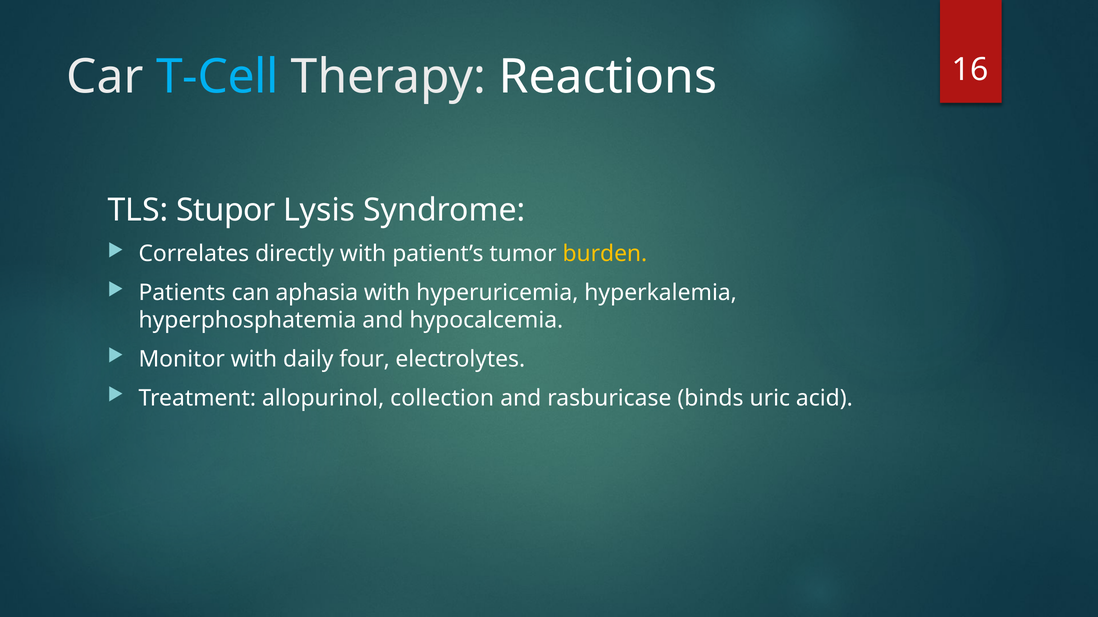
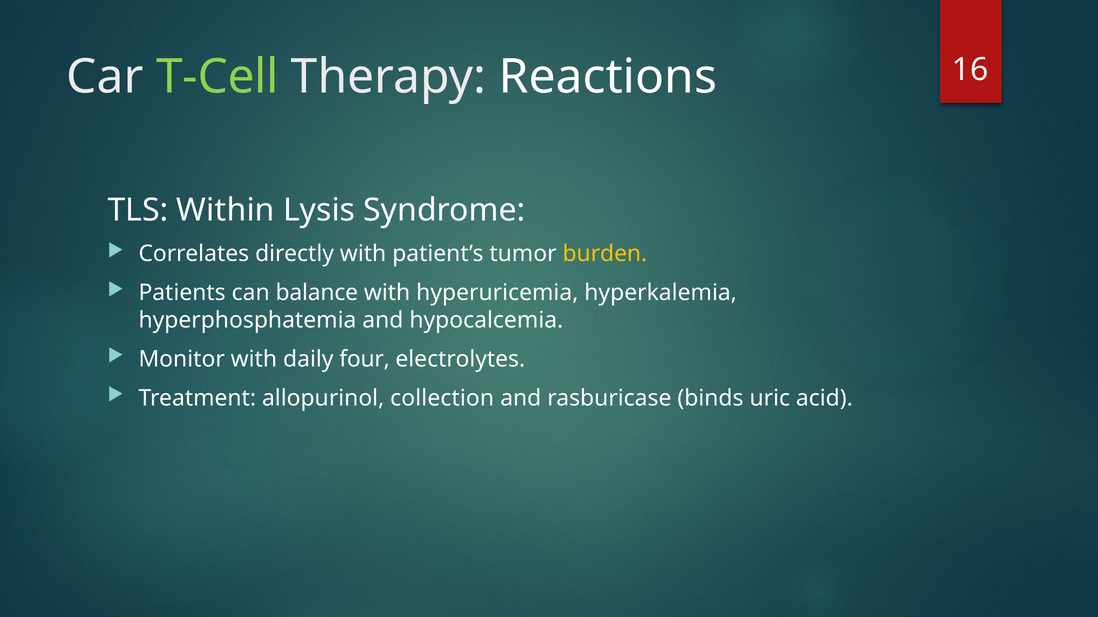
T-Cell colour: light blue -> light green (217, 77)
Stupor: Stupor -> Within (226, 210)
aphasia: aphasia -> balance (317, 293)
